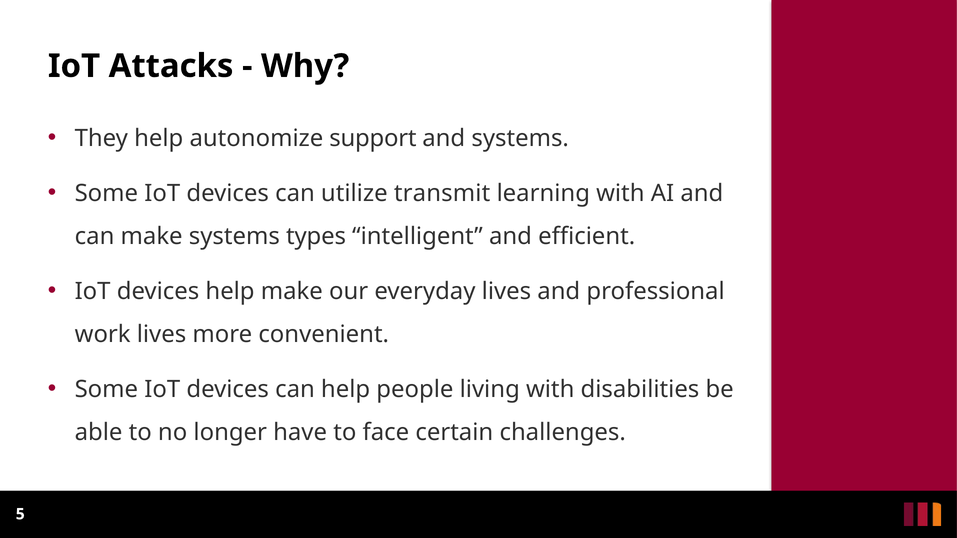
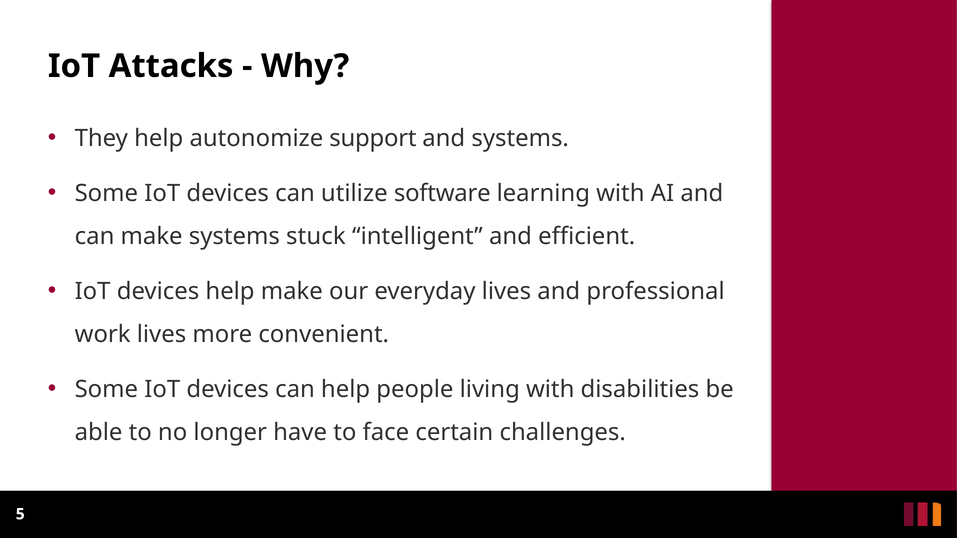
transmit: transmit -> software (442, 193)
types: types -> stuck (316, 236)
